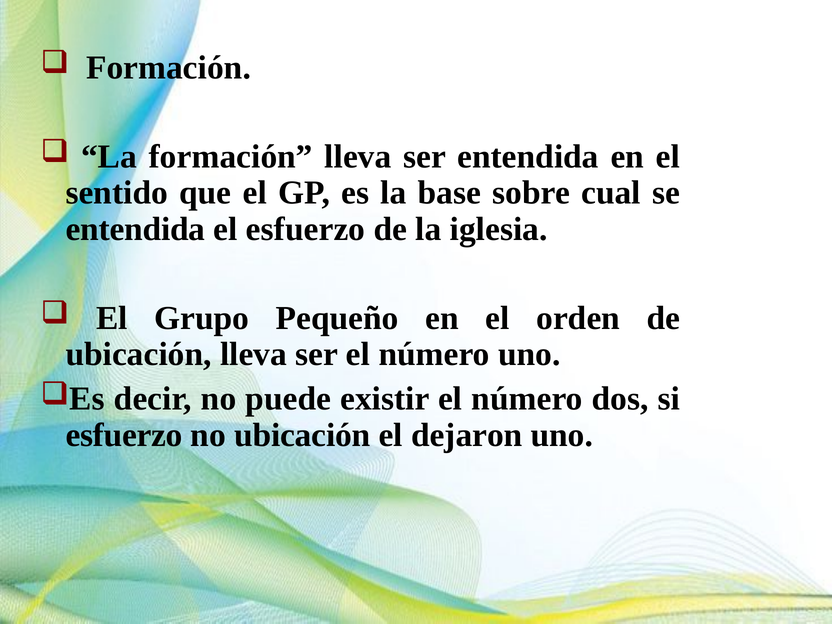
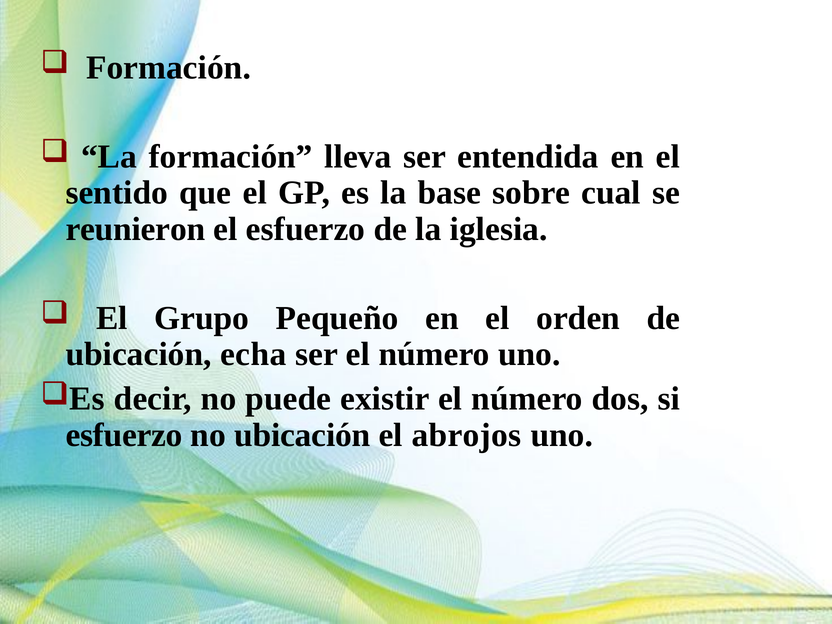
entendida: entendida -> reunieron (135, 229)
ubicación lleva: lleva -> echa (253, 354)
dejaron: dejaron -> abrojos (467, 435)
